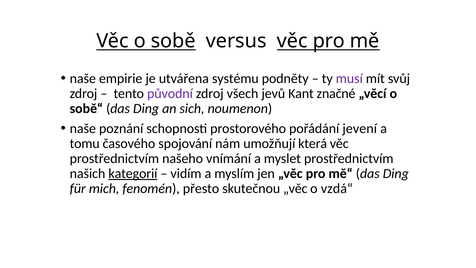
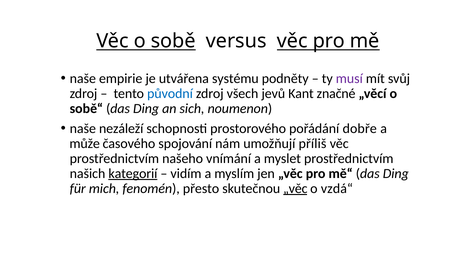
původní colour: purple -> blue (170, 93)
poznání: poznání -> nezáleží (121, 128)
jevení: jevení -> dobře (360, 128)
tomu: tomu -> může (85, 143)
která: která -> příliš (312, 143)
„věc underline: none -> present (295, 188)
